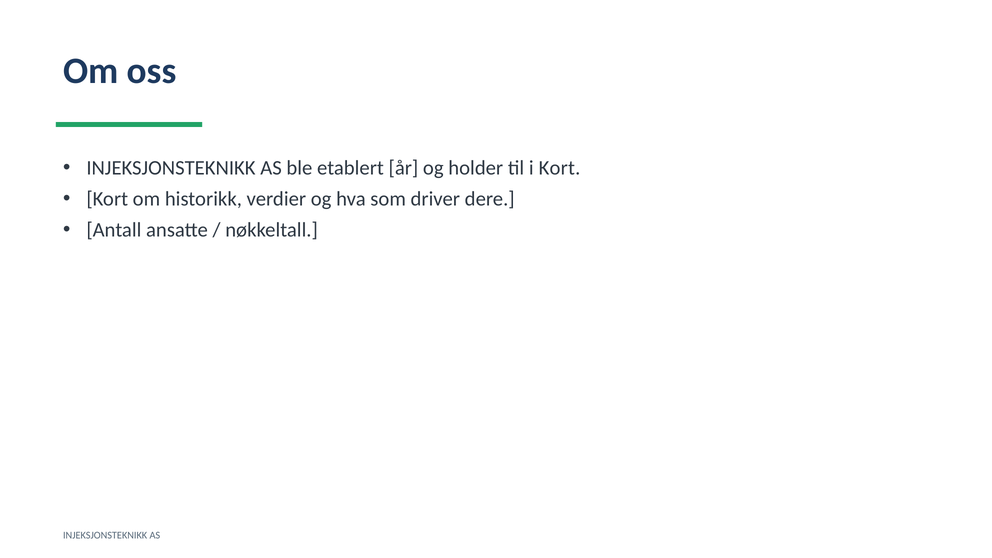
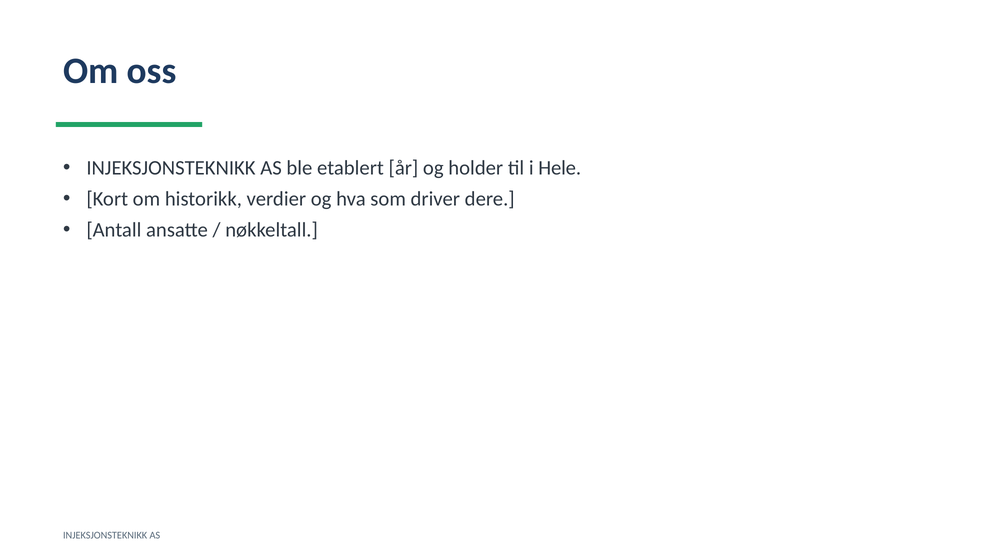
i Kort: Kort -> Hele (560, 168)
